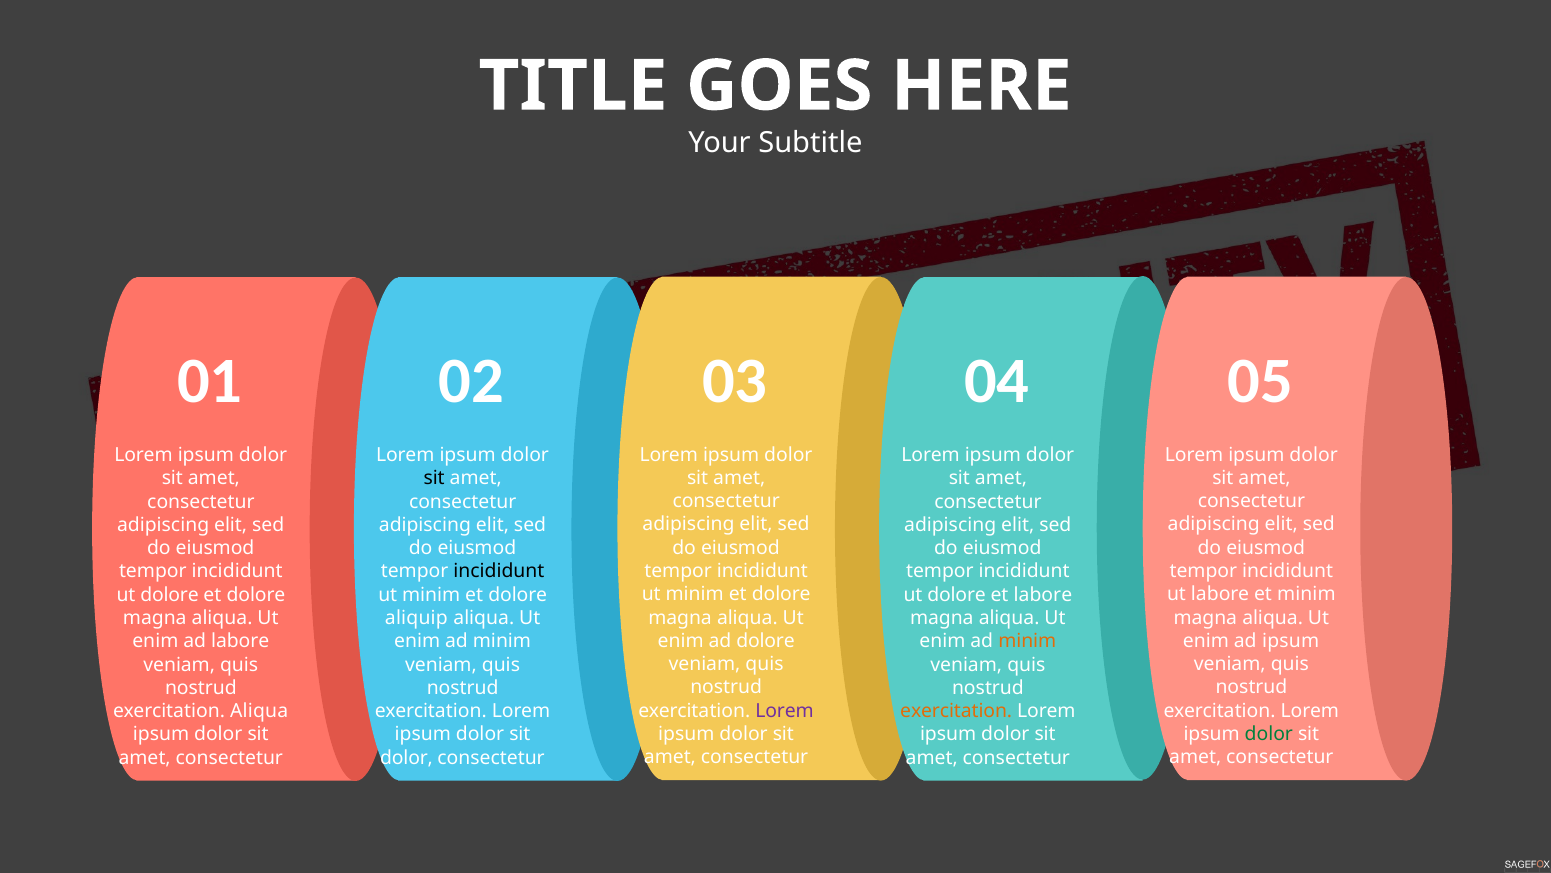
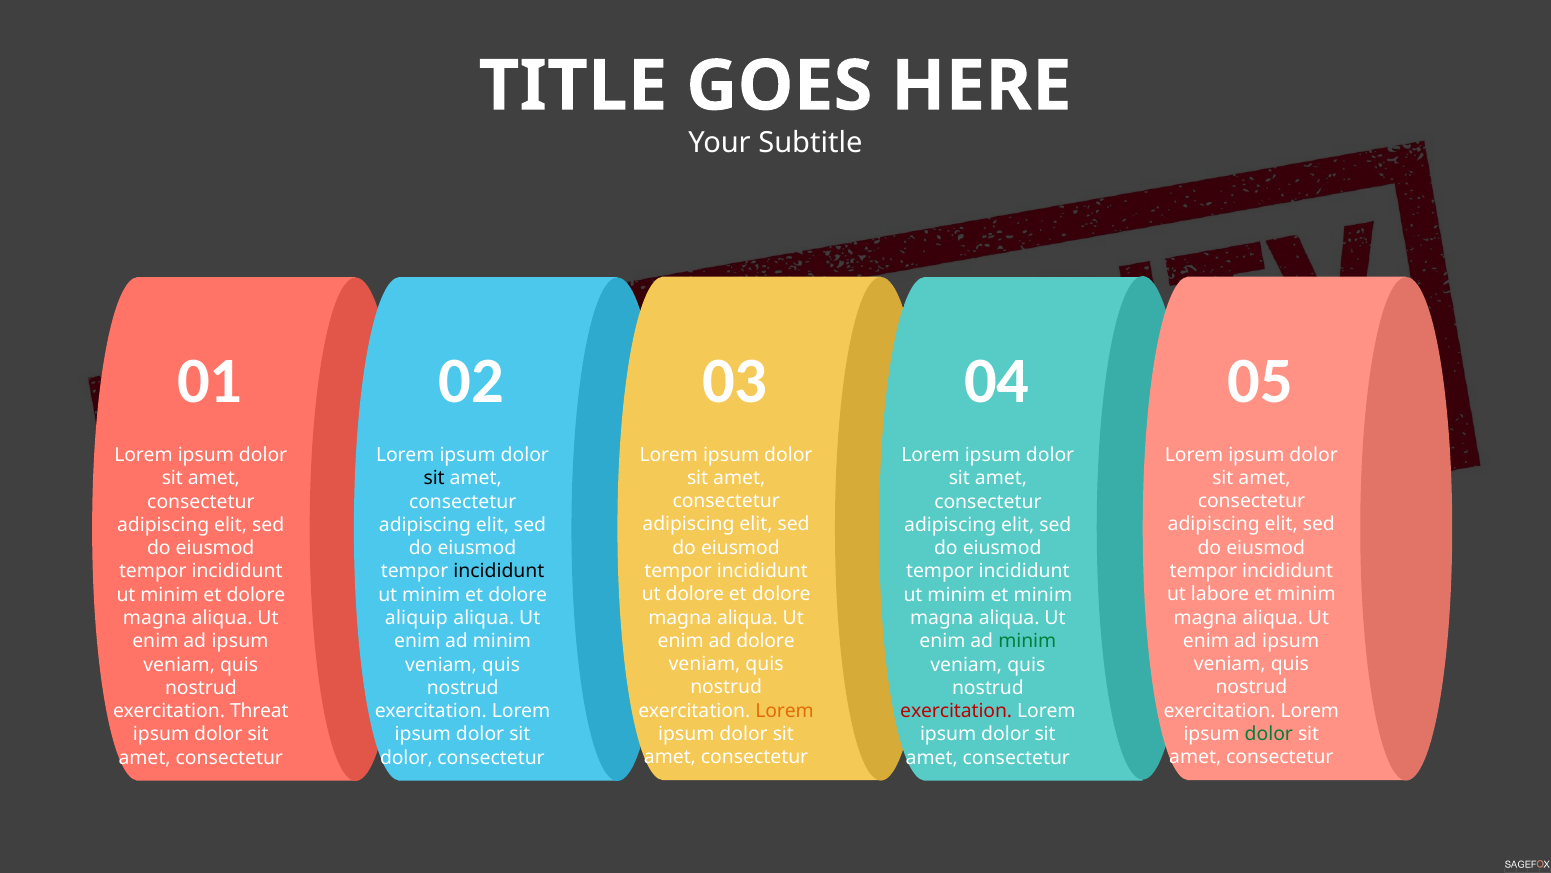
minim: minim -> dolore (695, 594)
dolore: dolore -> minim (169, 594)
dolore: dolore -> minim (956, 594)
labore: labore -> minim (1043, 594)
labore: labore -> ipsum (240, 641)
minim colour: orange -> green (1027, 641)
Lorem colour: purple -> orange (785, 710)
exercitation Aliqua: Aliqua -> Threat (259, 711)
exercitation colour: orange -> red (956, 711)
